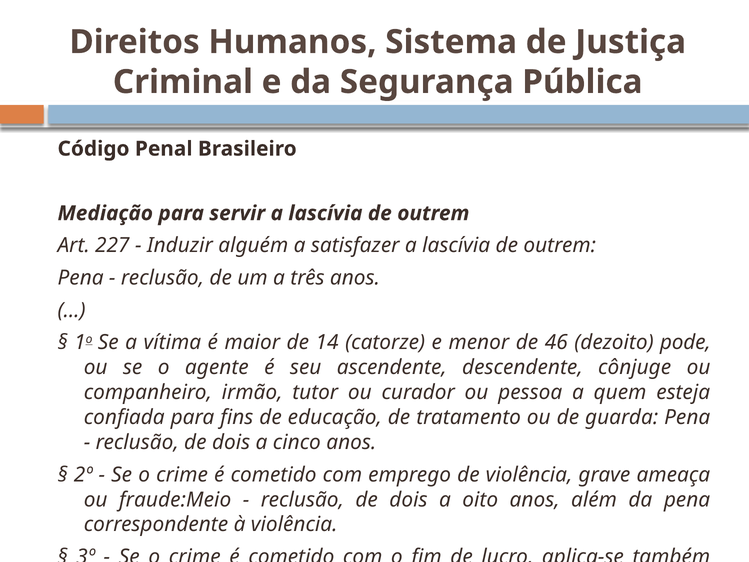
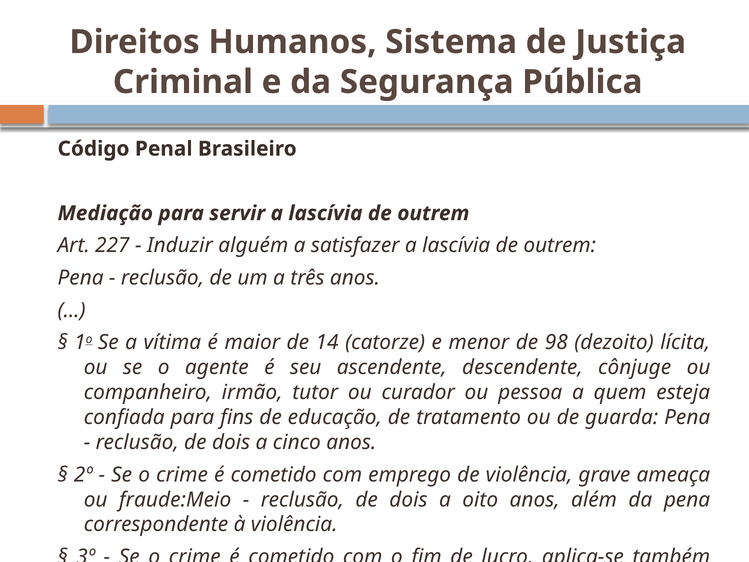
46: 46 -> 98 (556, 342)
pode: pode -> lícita (685, 342)
